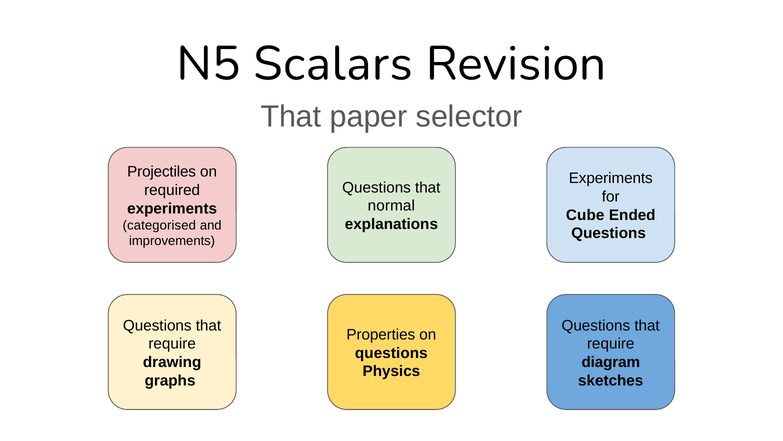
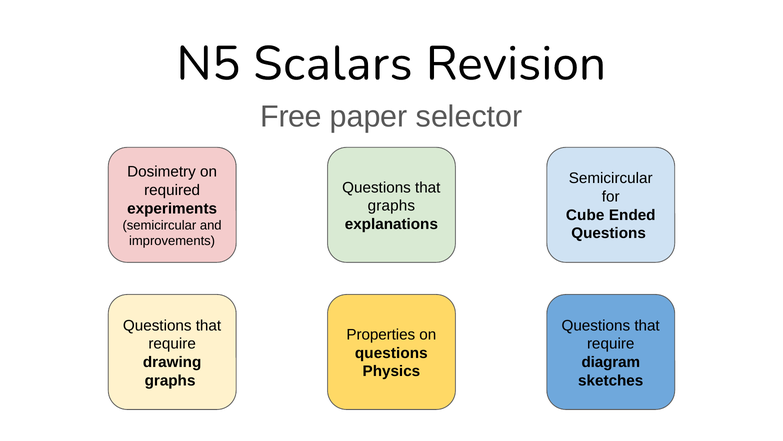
That: That -> Free (291, 116)
Projectiles: Projectiles -> Dosimetry (162, 172)
Experiments: Experiments -> Semicircular (611, 178)
normal: normal -> graphs (391, 206)
categorised: categorised -> semicircular (159, 225)
